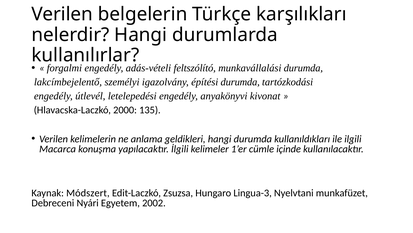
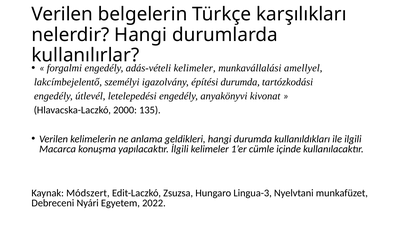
adás-vételi feltszólító: feltszólító -> kelimeler (195, 68)
munkavállalási durumda: durumda -> amellyel (303, 68)
2002: 2002 -> 2022 (154, 203)
